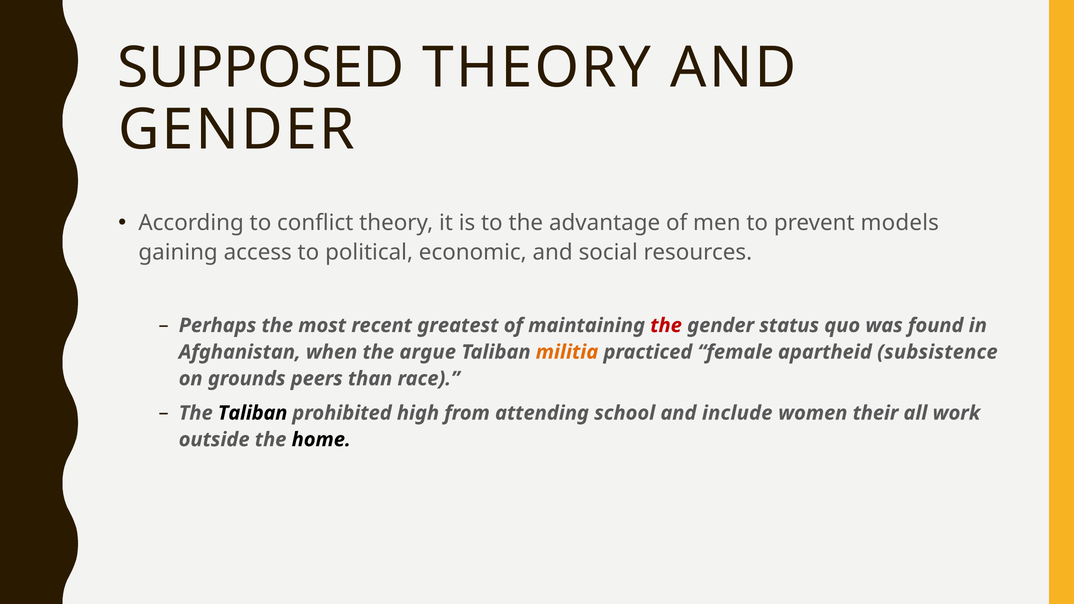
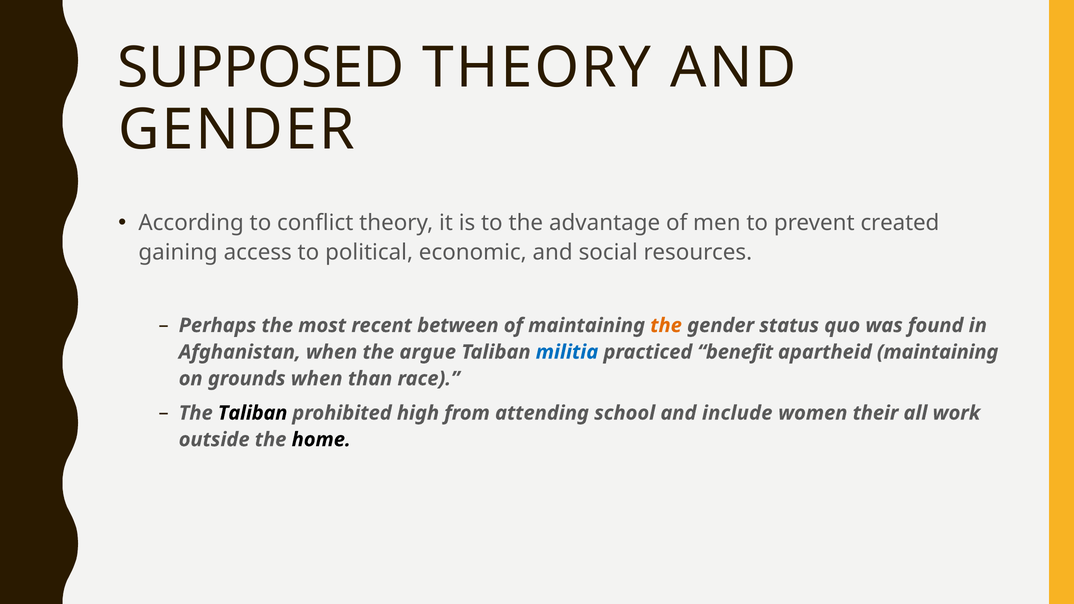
models: models -> created (900, 223)
greatest: greatest -> between (458, 326)
the colour: red -> orange (666, 326)
militia colour: orange -> blue (567, 352)
female: female -> benefit (735, 352)
apartheid subsistence: subsistence -> maintaining (938, 352)
grounds peers: peers -> when (317, 379)
